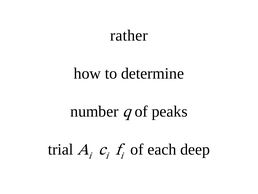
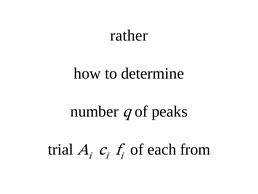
deep: deep -> from (195, 149)
